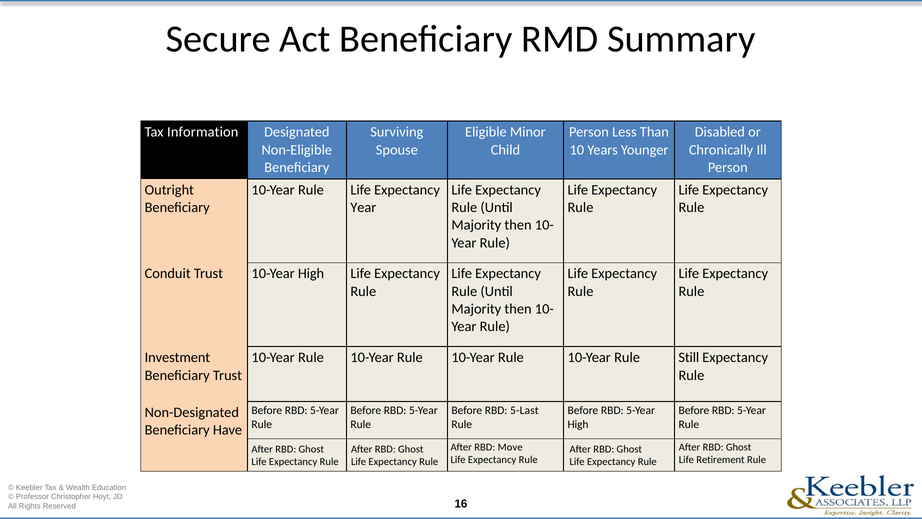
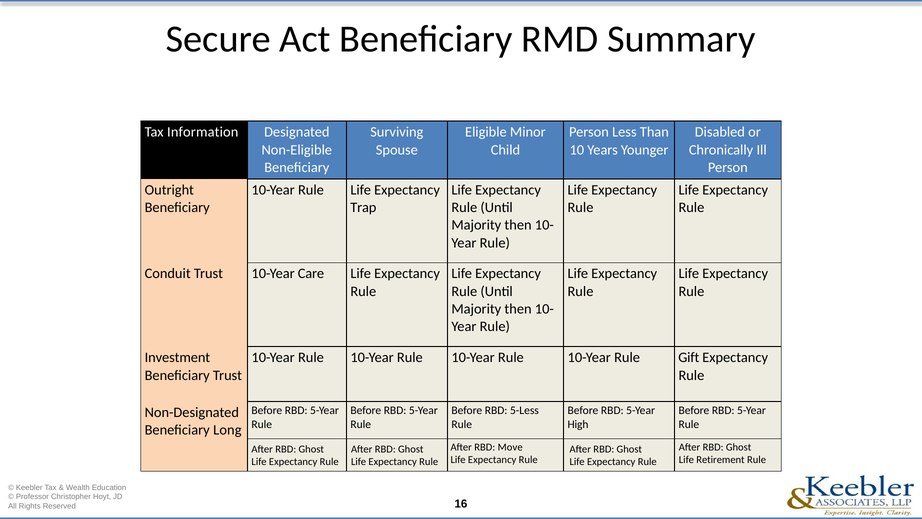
Year: Year -> Trap (363, 207)
10-Year High: High -> Care (311, 274)
Still: Still -> Gift (689, 357)
5-Last: 5-Last -> 5-Less (524, 410)
Have: Have -> Long (227, 430)
